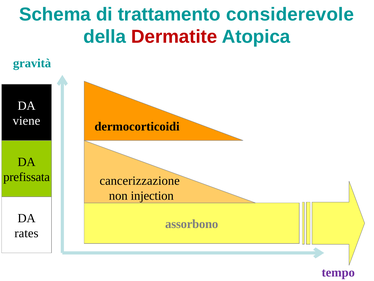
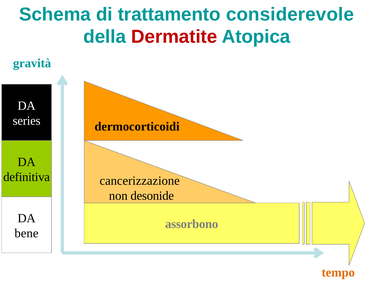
viene: viene -> series (27, 121)
prefissata: prefissata -> definitiva (27, 177)
injection: injection -> desonide (152, 195)
rates: rates -> bene (26, 233)
tempo colour: purple -> orange (338, 272)
